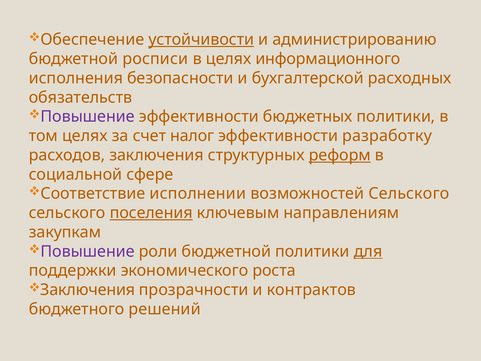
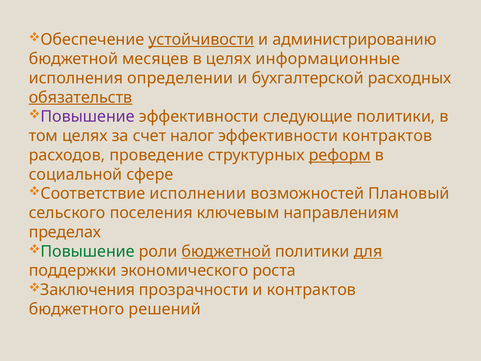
росписи: росписи -> месяцев (155, 59)
информационного: информационного -> информационные (328, 59)
безопасности: безопасности -> определении (180, 78)
обязательств underline: none -> present (81, 97)
бюджетных: бюджетных -> следующие (308, 117)
эффективности разработку: разработку -> контрактов (387, 136)
расходов заключения: заключения -> проведение (156, 155)
возможностей Сельского: Сельского -> Плановый (409, 194)
поселения underline: present -> none (151, 213)
закупкам: закупкам -> пределах (65, 232)
Повышение colour: purple -> green (88, 251)
бюджетной underline: none -> present (226, 251)
